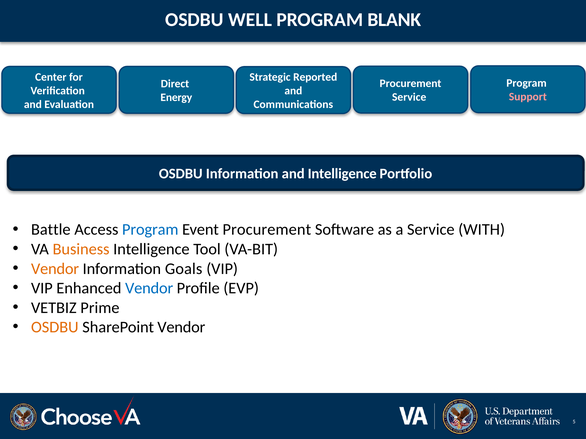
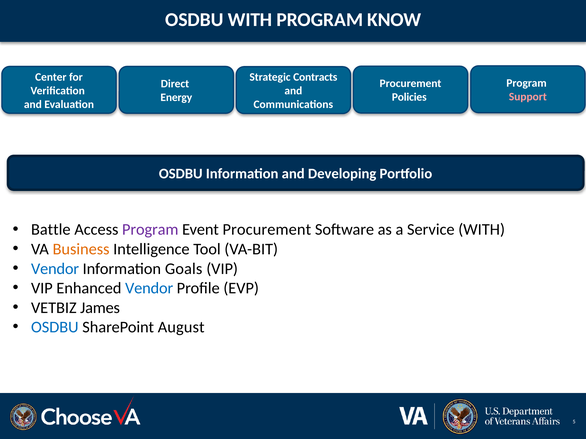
OSDBU WELL: WELL -> WITH (250, 20)
BLANK: BLANK -> KNOW (394, 20)
Reported: Reported -> Contracts (315, 77)
Service: Service -> Policies (409, 97)
and Intelligence: Intelligence -> Developing (342, 174)
Program colour: blue -> purple (150, 230)
Vendor colour: orange -> blue (55, 269)
Prime: Prime -> James (100, 308)
OSDBU colour: orange -> blue (55, 328)
SharePoint Vendor: Vendor -> August (181, 328)
